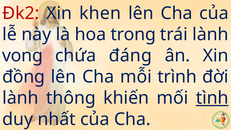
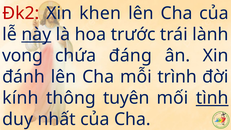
này underline: none -> present (36, 34)
trong: trong -> trước (133, 34)
đồng: đồng -> đánh (24, 77)
lành: lành -> kính (20, 98)
khiến: khiến -> tuyên (126, 98)
